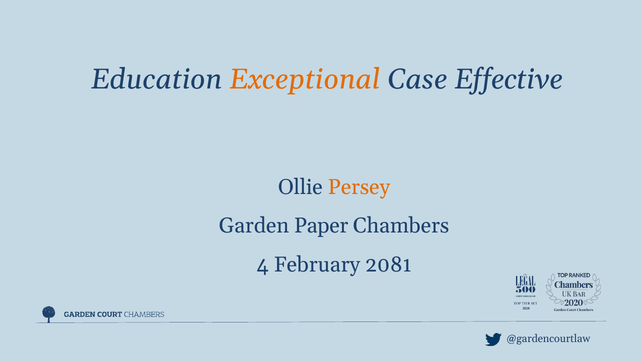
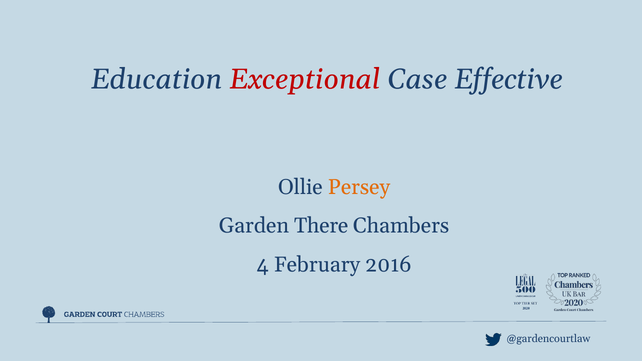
Exceptional colour: orange -> red (305, 79)
Paper: Paper -> There (321, 226)
2081: 2081 -> 2016 (388, 265)
